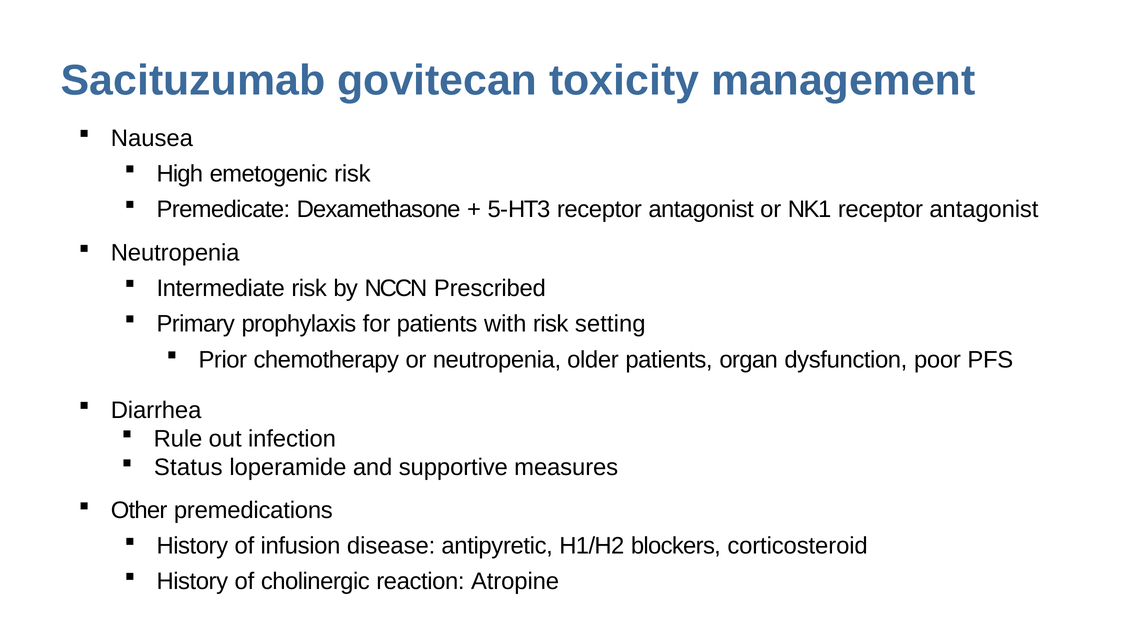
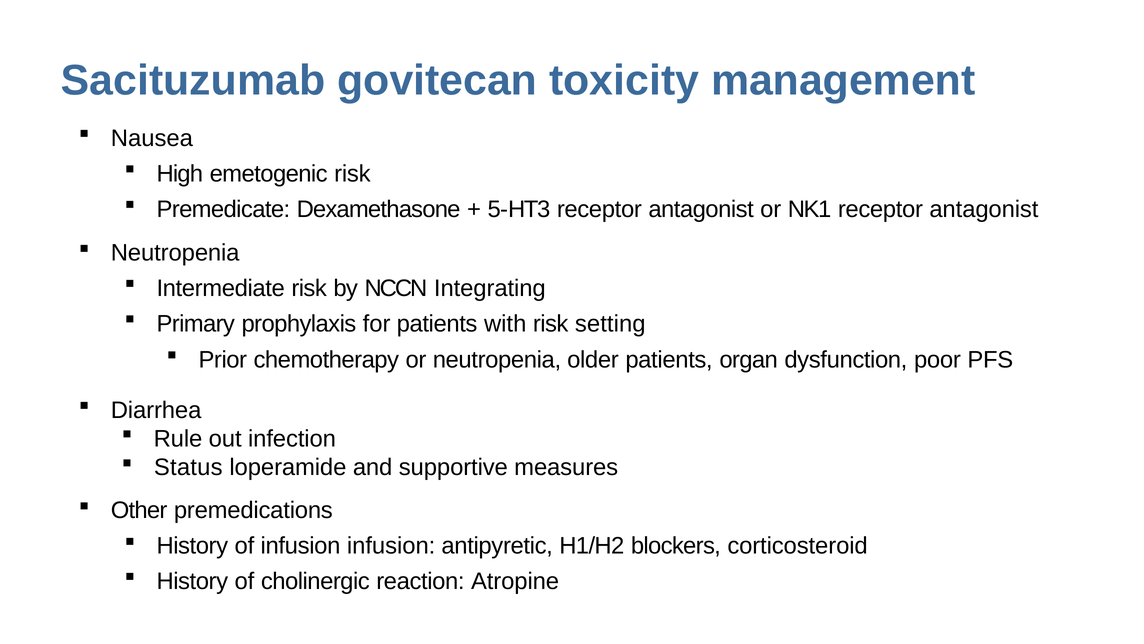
Prescribed: Prescribed -> Integrating (490, 288)
infusion disease: disease -> infusion (391, 546)
